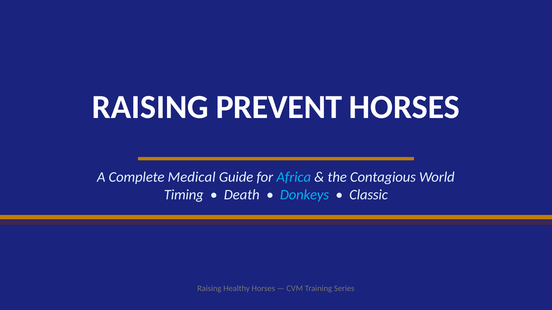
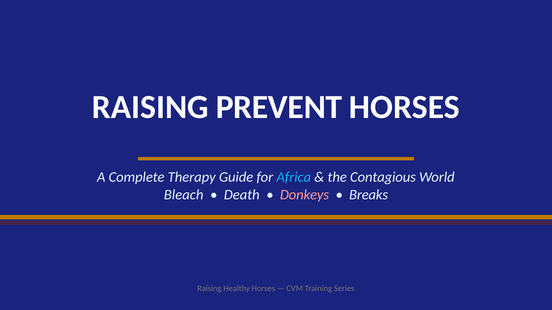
Medical: Medical -> Therapy (192, 177)
Timing: Timing -> Bleach (184, 195)
Donkeys colour: light blue -> pink (304, 195)
Classic: Classic -> Breaks (369, 195)
